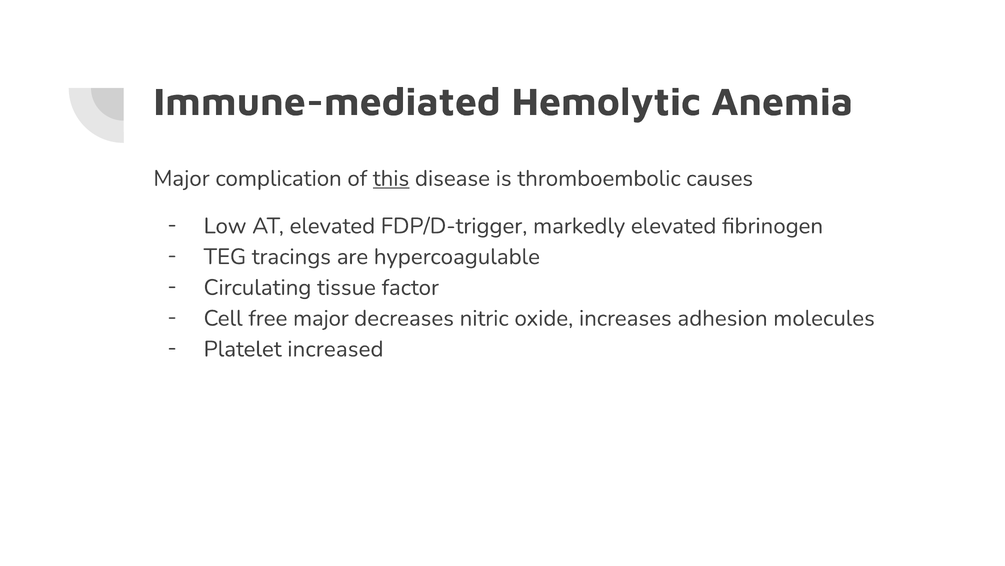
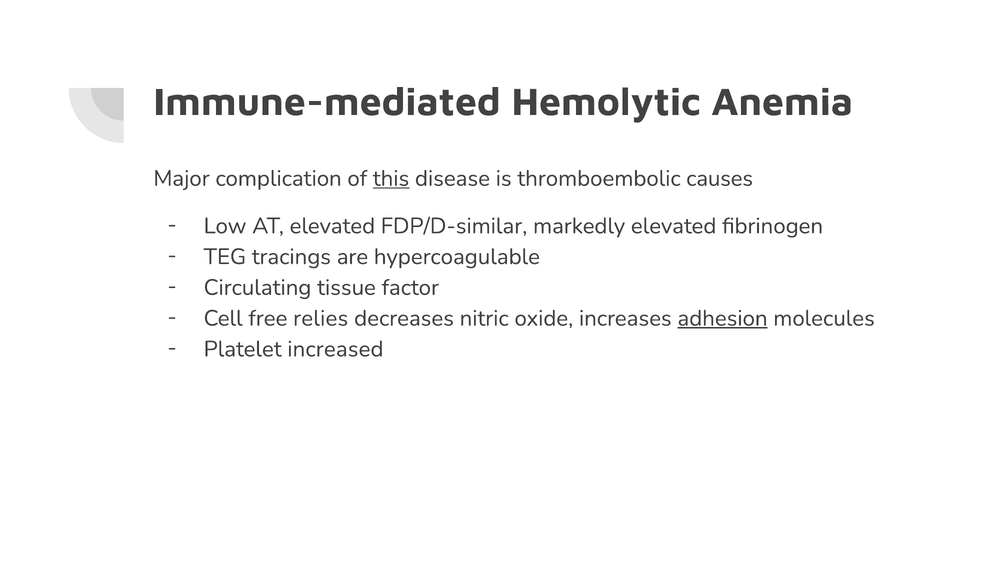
FDP/D-trigger: FDP/D-trigger -> FDP/D-similar (454, 226)
free major: major -> relies (321, 318)
adhesion underline: none -> present (723, 318)
